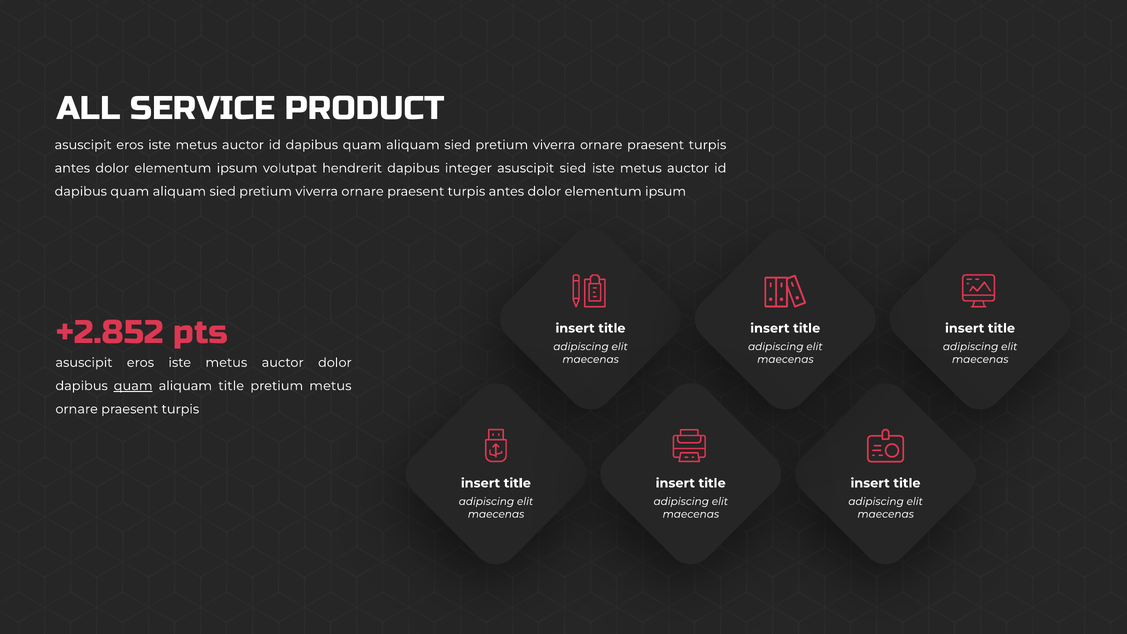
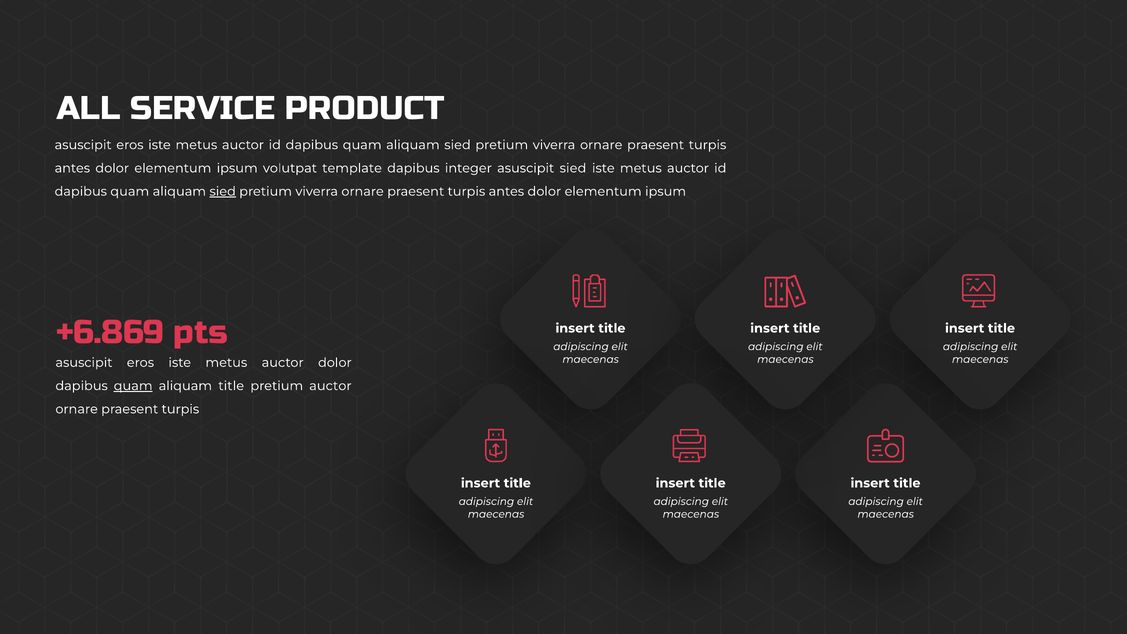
hendrerit: hendrerit -> template (352, 168)
sied underline: none -> present (223, 191)
+2.852: +2.852 -> +6.869 (110, 332)
pretium metus: metus -> auctor (330, 386)
